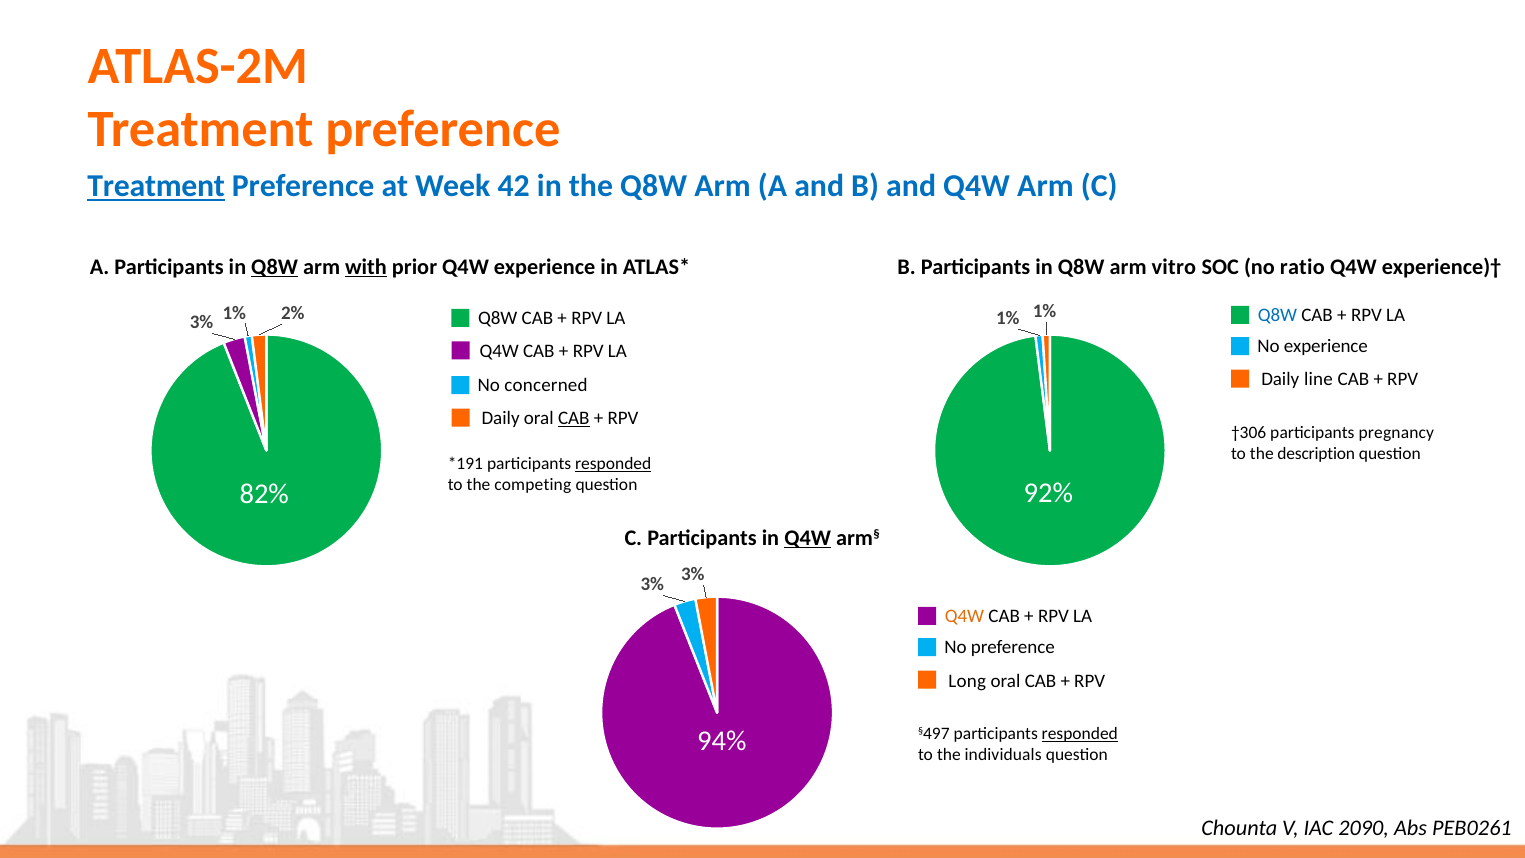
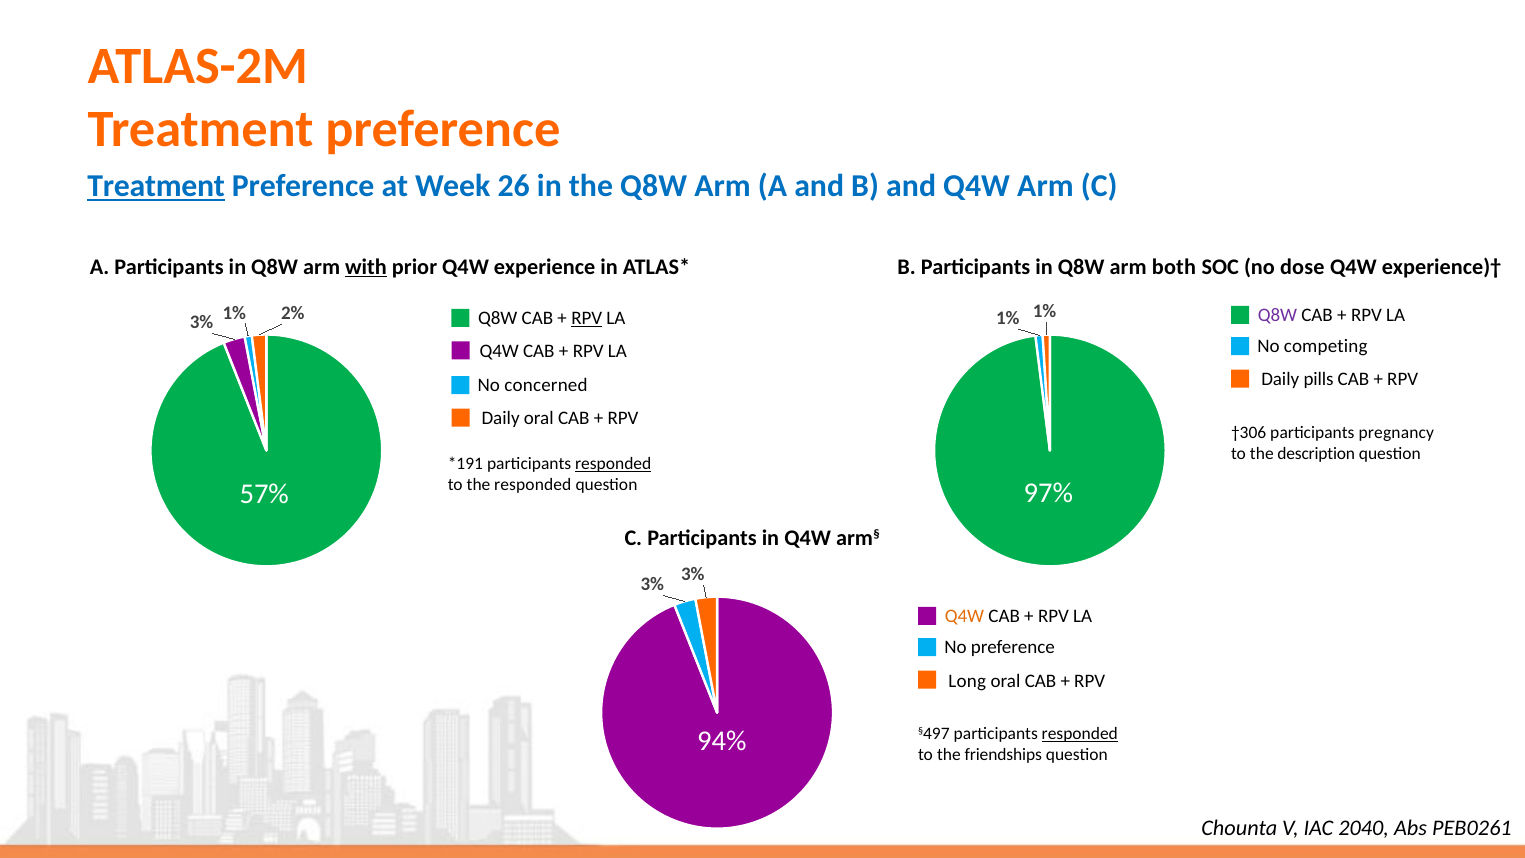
42: 42 -> 26 (514, 186)
Q8W underline: present -> none (275, 267)
vitro: vitro -> both (1174, 267)
ratio: ratio -> dose (1302, 267)
Q8W colour: blue -> purple (1277, 315)
RPV underline: none -> present (587, 318)
No experience: experience -> competing (1326, 346)
line: line -> pills (1319, 380)
CAB underline: present -> none (574, 419)
the competing: competing -> responded (533, 485)
92%: 92% -> 97% (1048, 493)
82%: 82% -> 57% (264, 494)
Q4W underline: present -> none (808, 538)
individuals: individuals -> friendships (1003, 755)
2090: 2090 -> 2040 (1364, 828)
